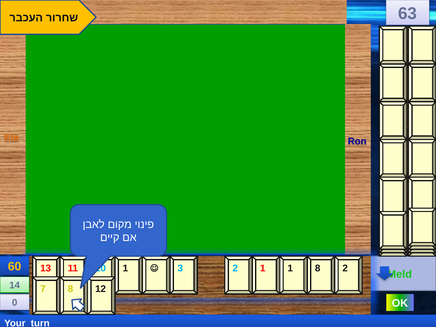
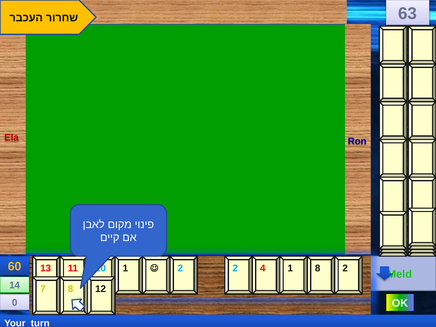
Ela colour: orange -> red (12, 138)
3: 3 -> 2 (180, 268)
2 1: 1 -> 4 (263, 268)
